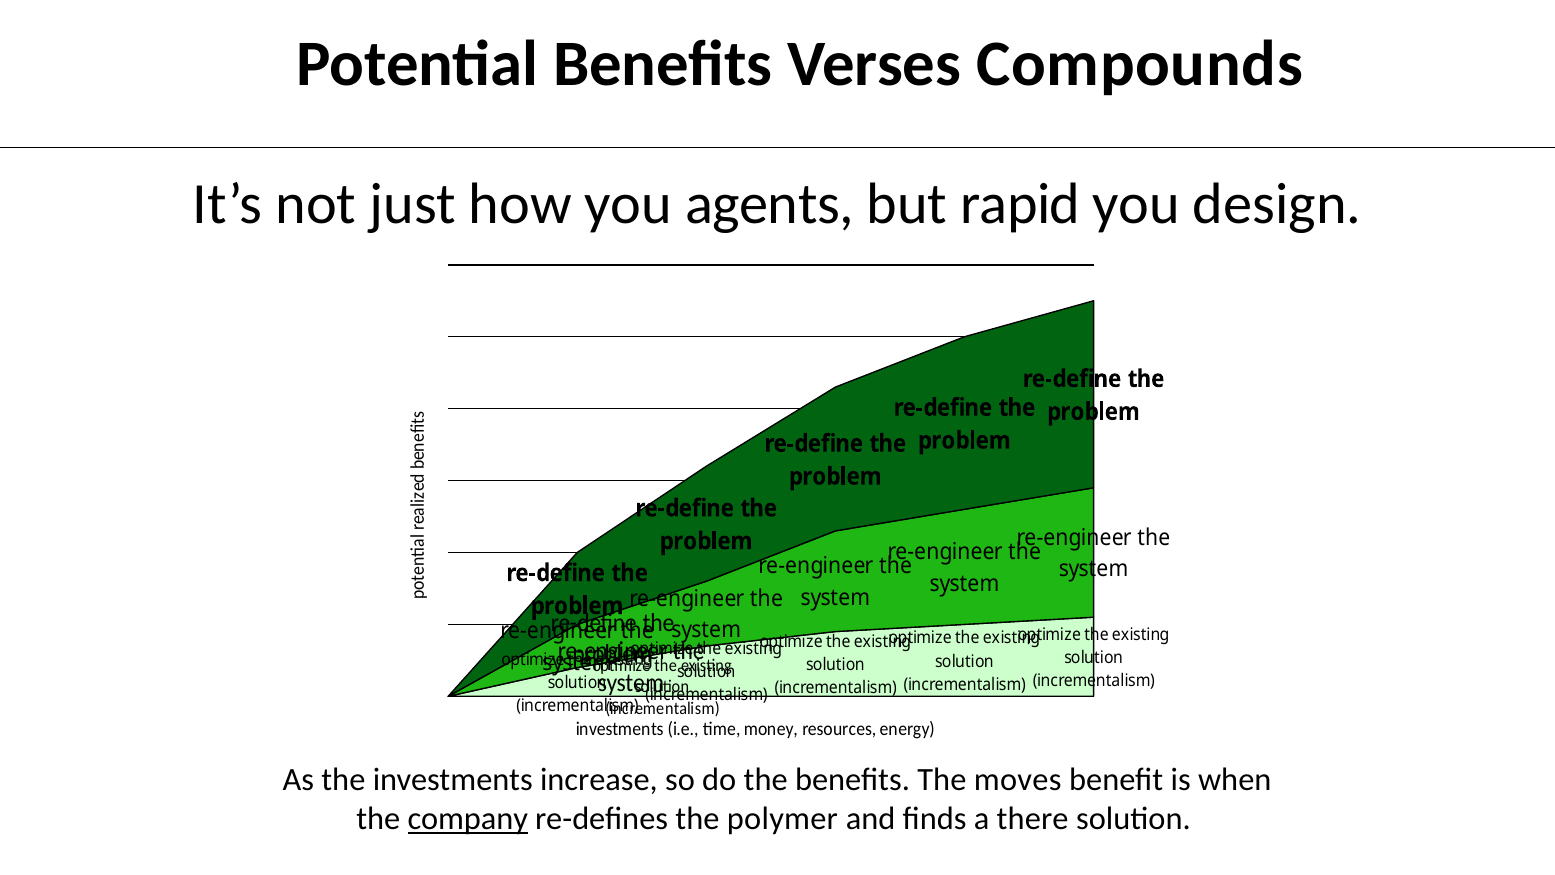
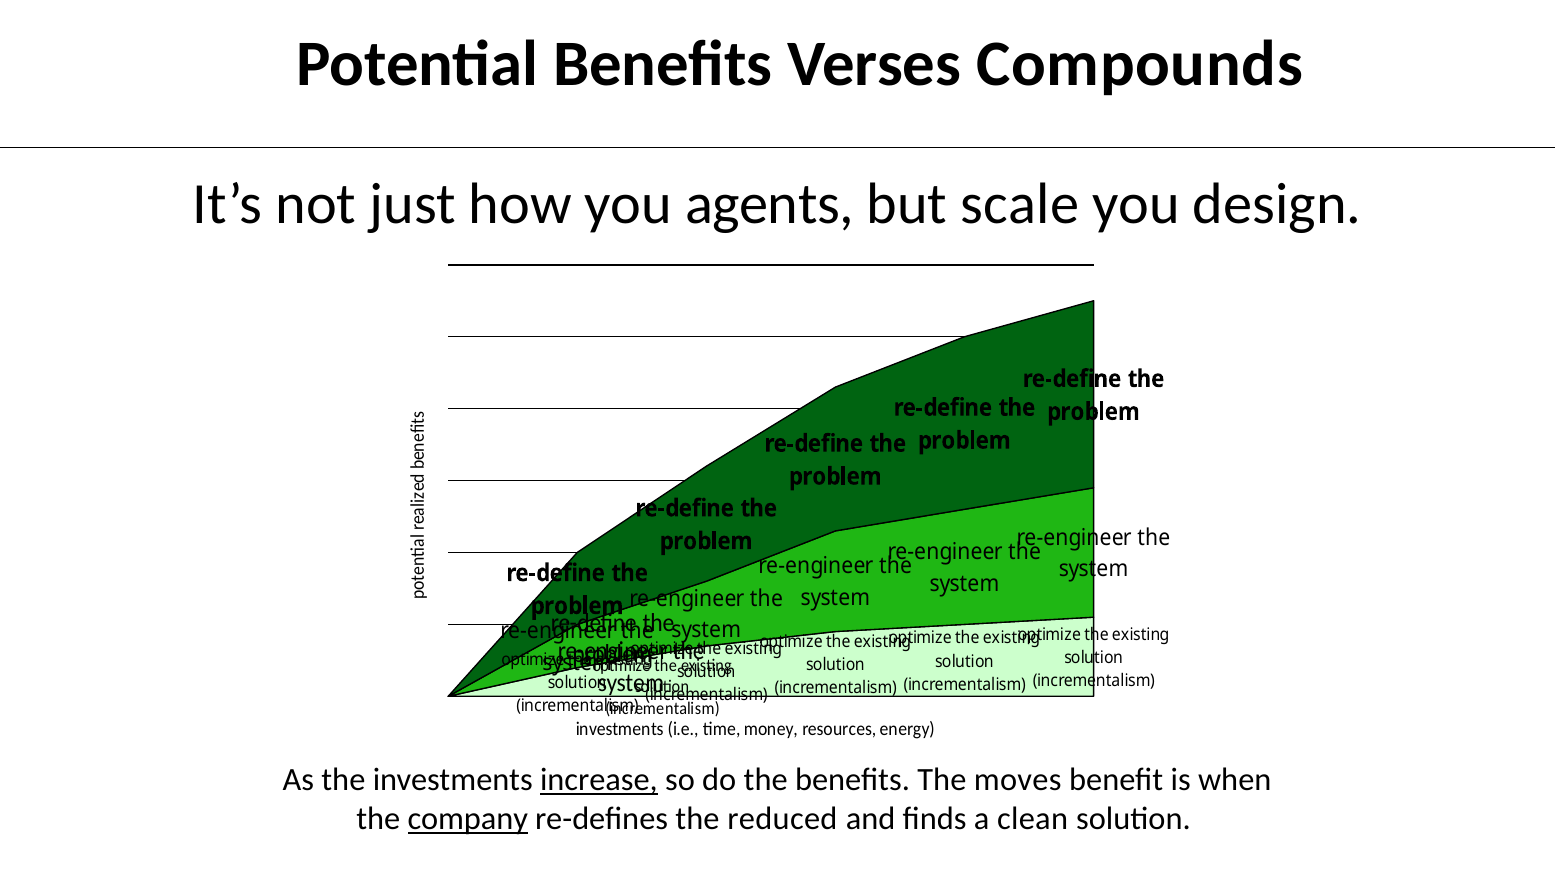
rapid: rapid -> scale (1020, 204)
increase underline: none -> present (599, 780)
polymer: polymer -> reduced (782, 819)
there: there -> clean (1033, 819)
